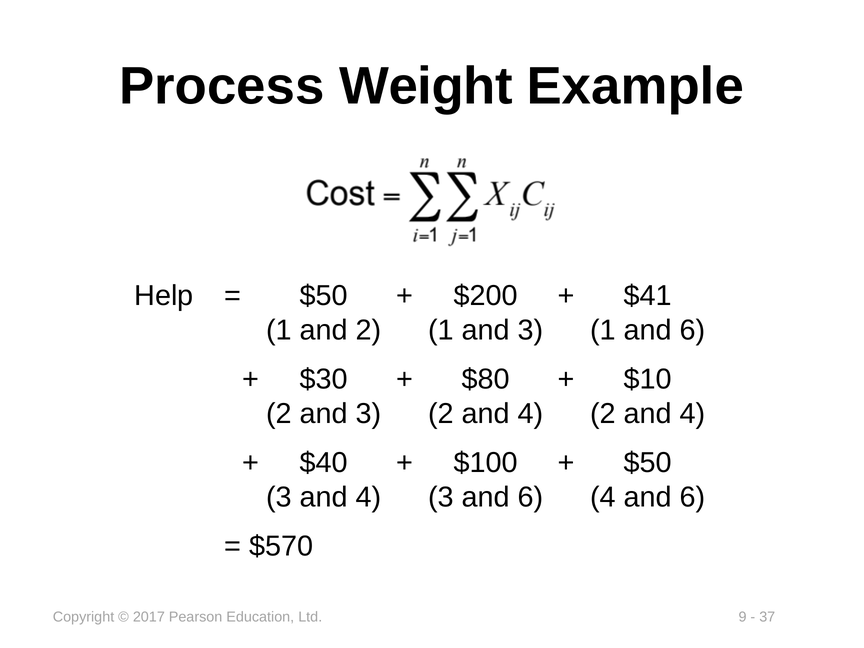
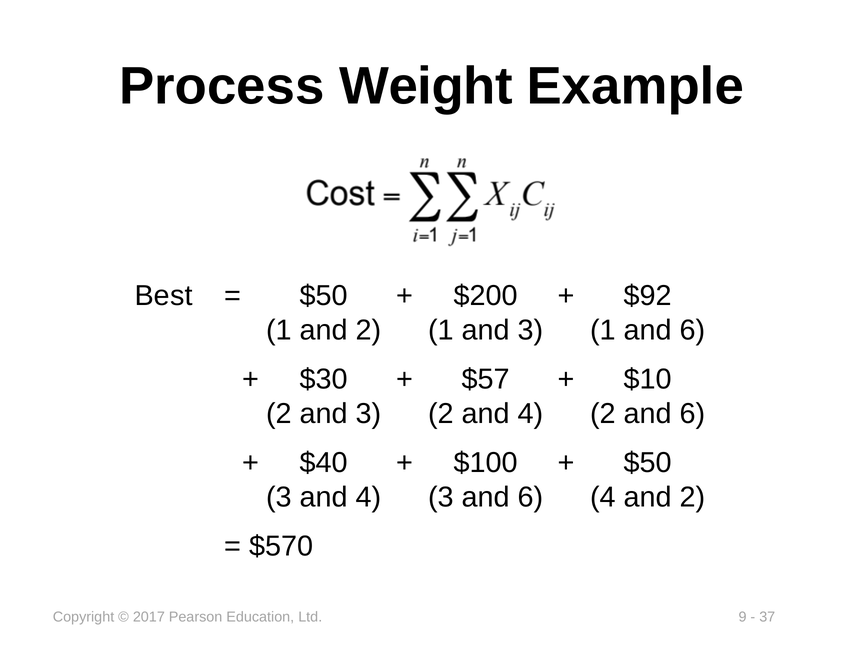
Help: Help -> Best (164, 296)
$41: $41 -> $92 (648, 296)
$80: $80 -> $57 (486, 379)
4 2 and 4: 4 -> 6 (693, 414)
4 and 6: 6 -> 2 (693, 497)
